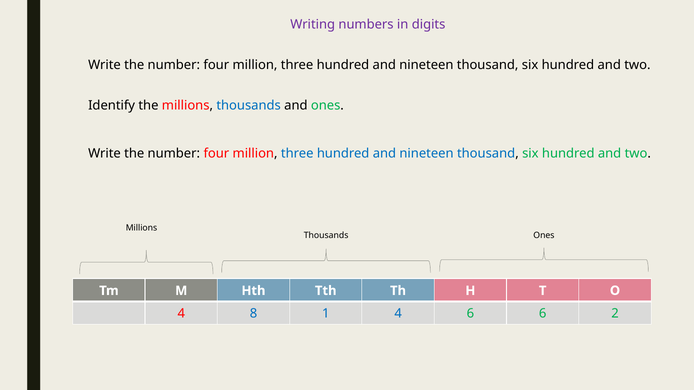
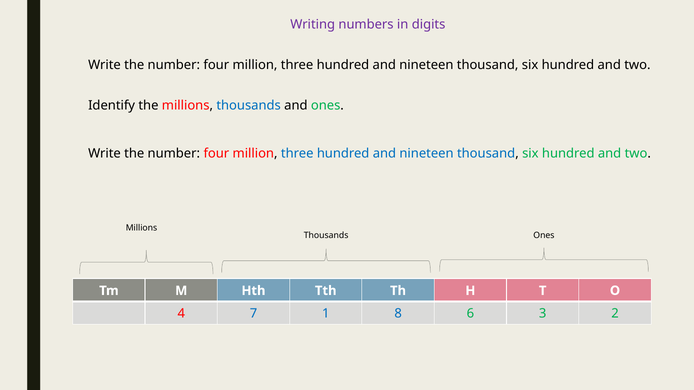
8: 8 -> 7 (254, 314)
1 4: 4 -> 8 (398, 314)
6 6: 6 -> 3 (543, 314)
